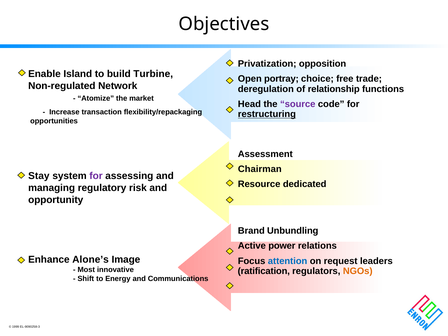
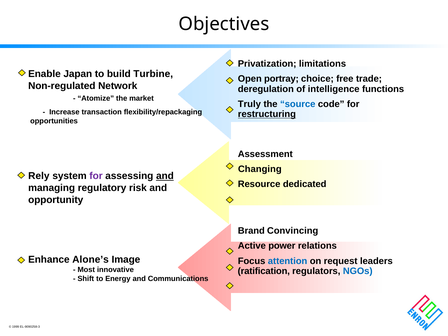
opposition: opposition -> limitations (322, 64)
Island: Island -> Japan (78, 74)
relationship: relationship -> intelligence (334, 89)
Head: Head -> Truly (249, 104)
source colour: purple -> blue (298, 104)
Chairman: Chairman -> Changing (260, 169)
Stay: Stay -> Rely (39, 176)
and underline: none -> present (165, 176)
Unbundling: Unbundling -> Convincing (293, 231)
NGOs colour: orange -> blue (358, 271)
